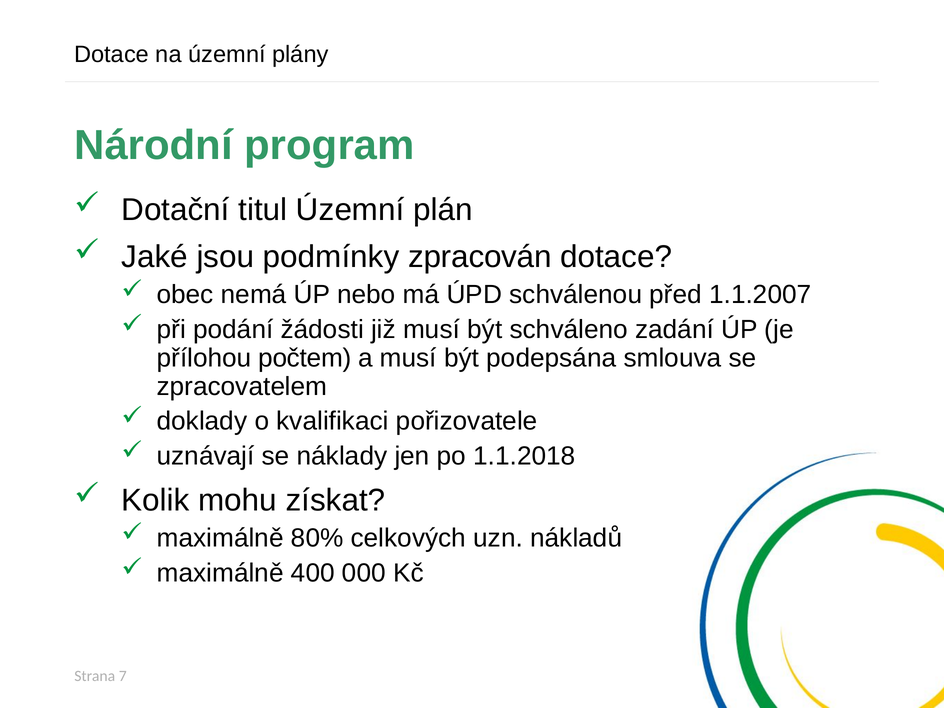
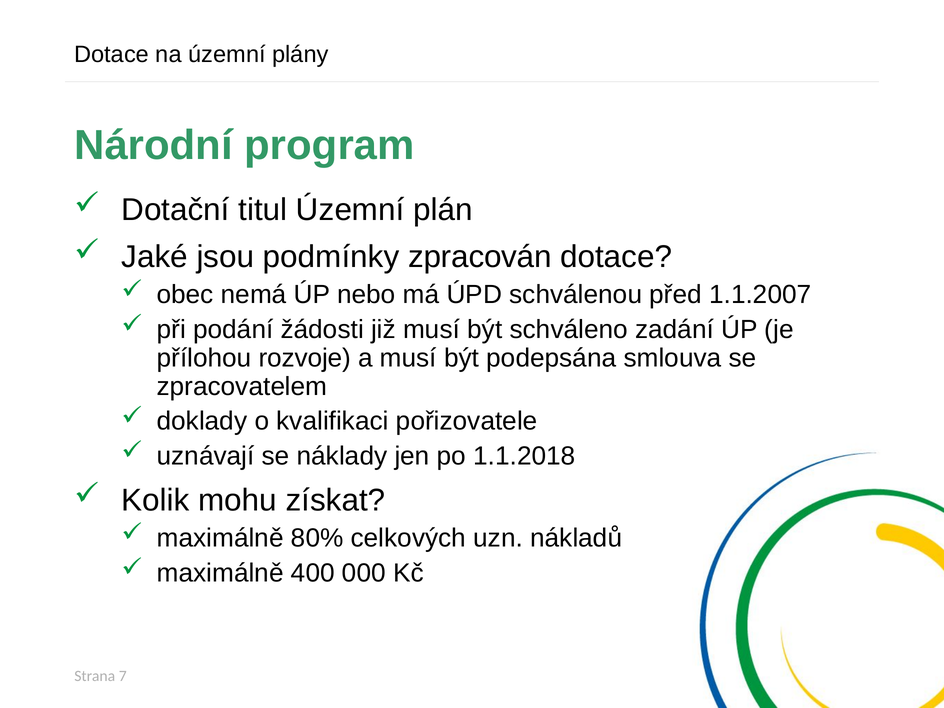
počtem: počtem -> rozvoje (305, 358)
